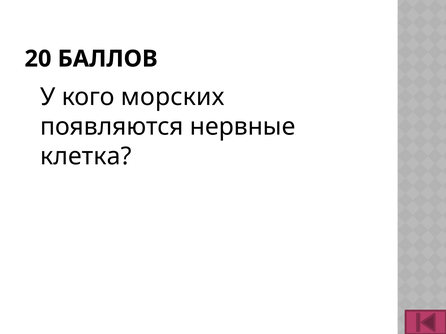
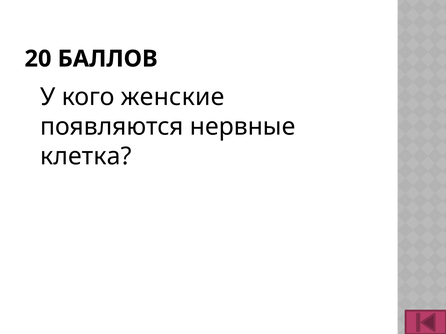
морских: морских -> женские (173, 97)
